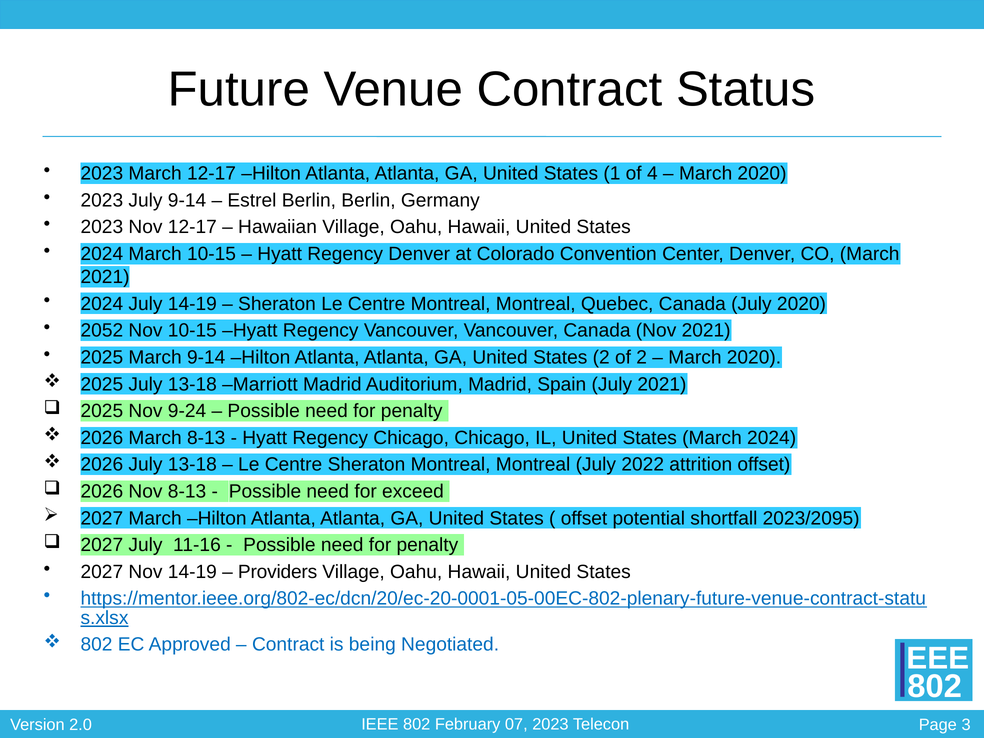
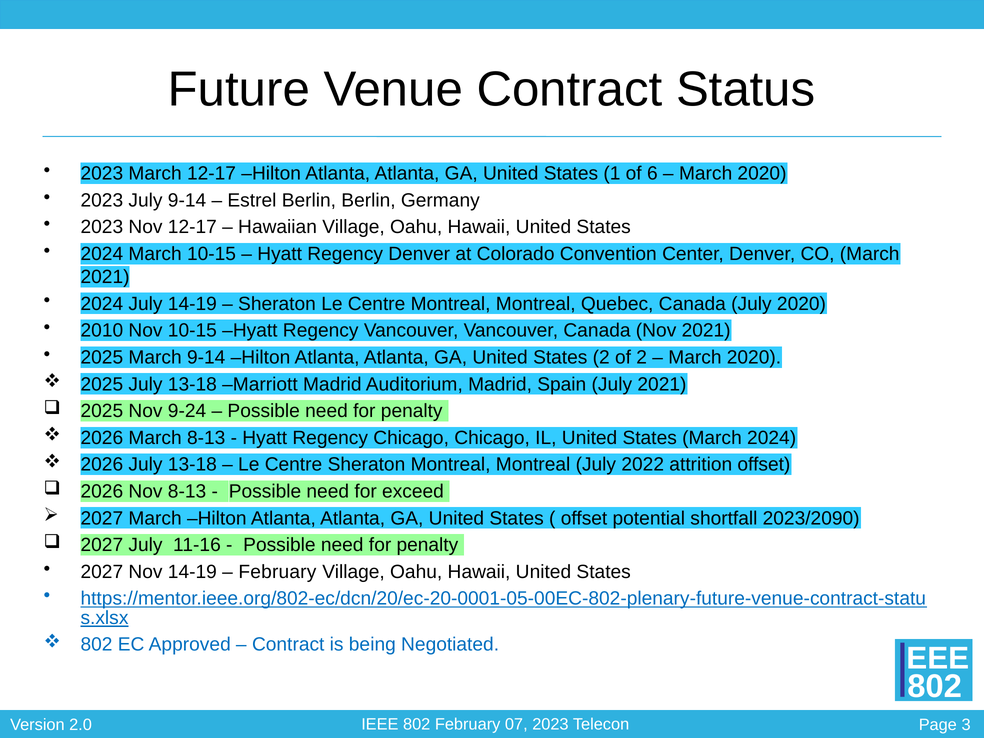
4: 4 -> 6 (652, 174)
2052: 2052 -> 2010 (102, 331)
2023/2095: 2023/2095 -> 2023/2090 (811, 518)
Providers: Providers -> February (277, 572)
